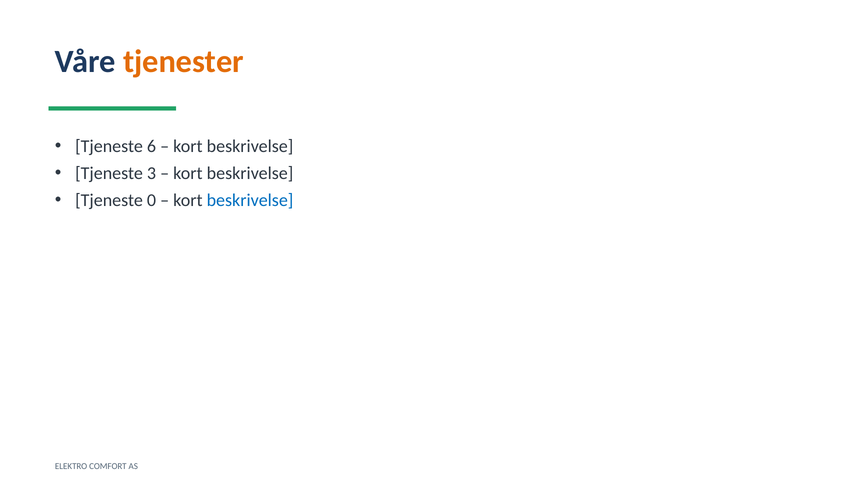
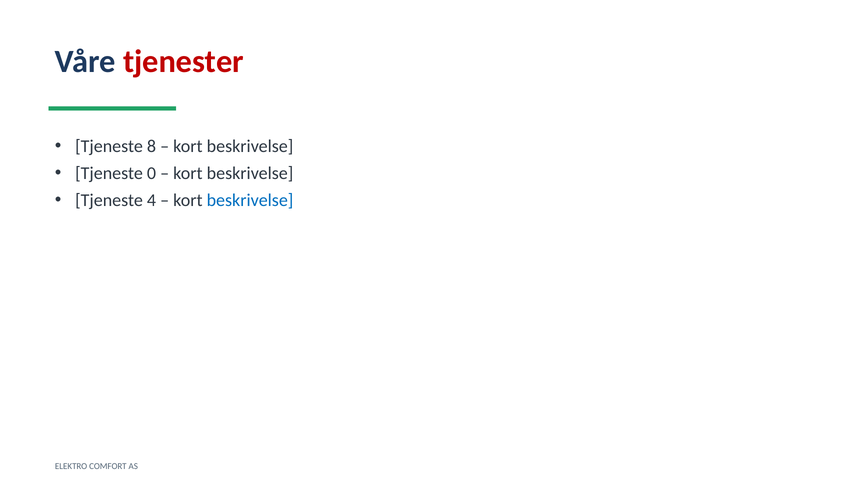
tjenester colour: orange -> red (183, 62)
6: 6 -> 8 (151, 146)
3: 3 -> 0 (151, 173)
0: 0 -> 4 (151, 200)
